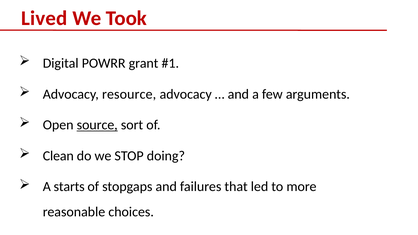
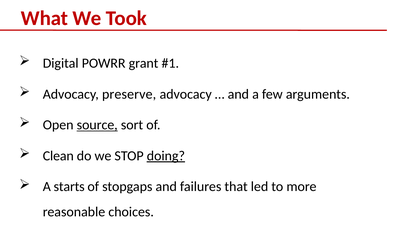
Lived: Lived -> What (44, 18)
resource: resource -> preserve (129, 94)
doing underline: none -> present (166, 156)
